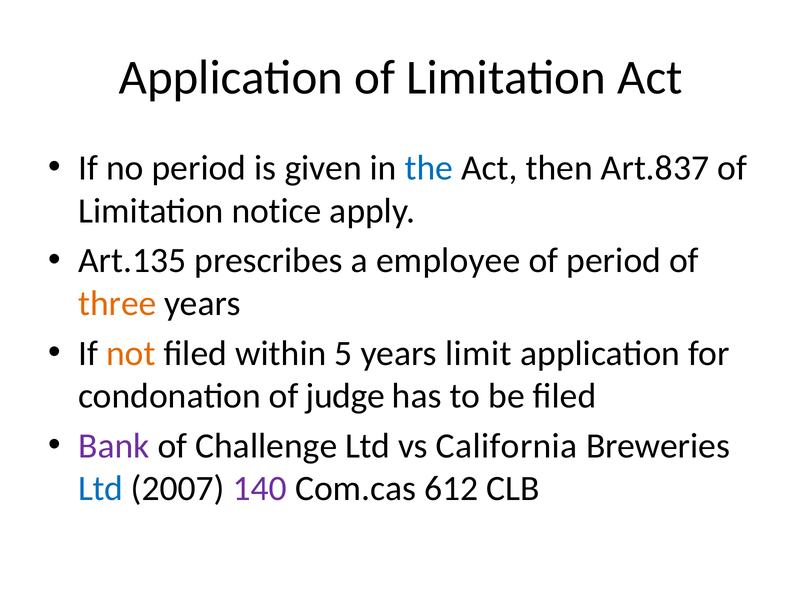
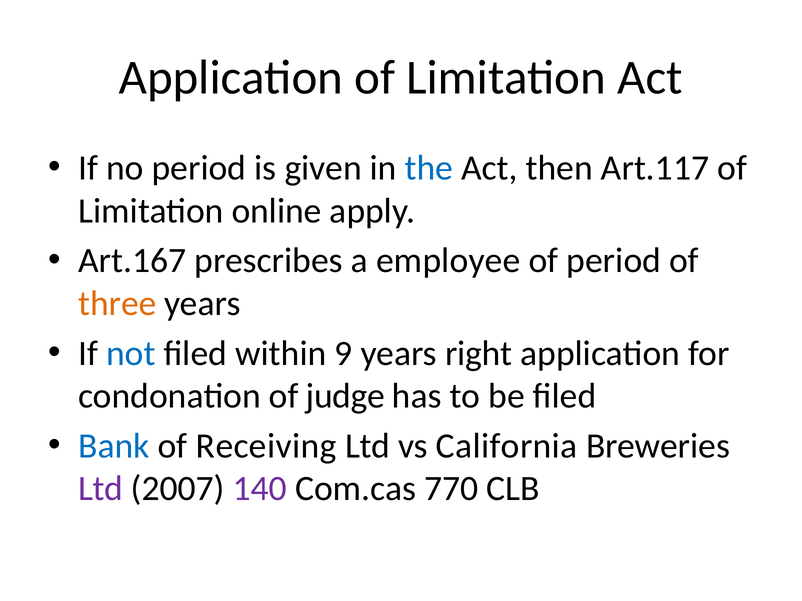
Art.837: Art.837 -> Art.117 (655, 168)
notice: notice -> online (277, 211)
Art.135: Art.135 -> Art.167 (132, 261)
not colour: orange -> blue (131, 354)
5: 5 -> 9 (344, 354)
limit: limit -> right (479, 354)
Bank colour: purple -> blue (114, 446)
Challenge: Challenge -> Receiving (266, 446)
Ltd colour: blue -> purple (101, 489)
612: 612 -> 770 (451, 489)
